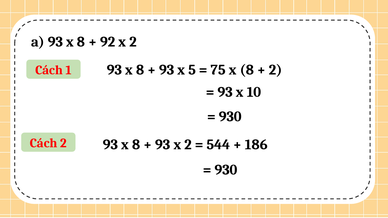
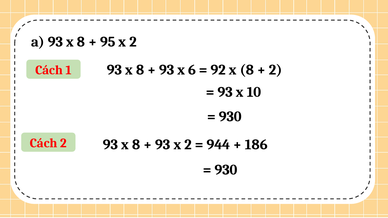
92: 92 -> 95 (108, 42)
5: 5 -> 6 (192, 70)
75: 75 -> 92 (218, 70)
544: 544 -> 944 (218, 145)
